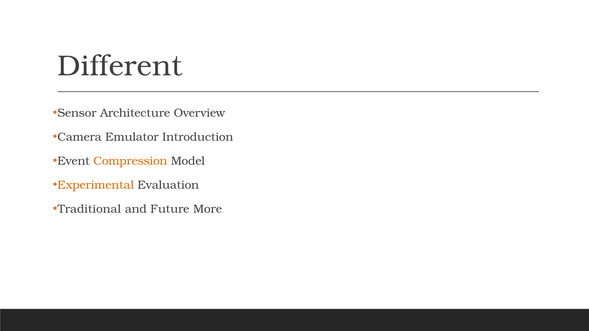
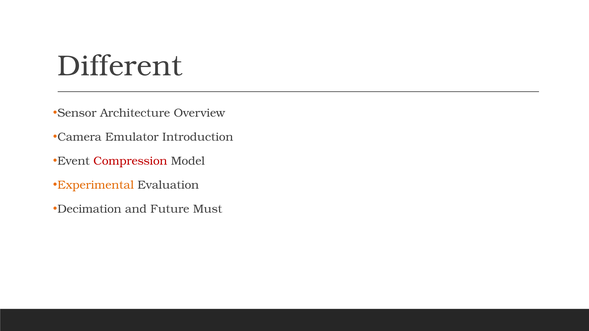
Compression colour: orange -> red (130, 161)
Traditional: Traditional -> Decimation (89, 209)
More: More -> Must (208, 209)
